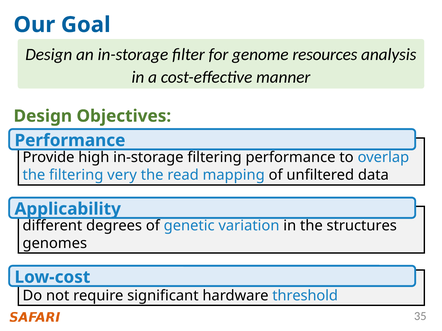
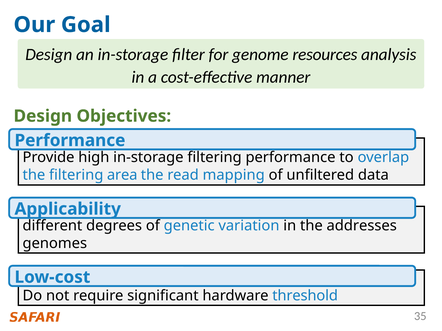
very: very -> area (122, 175)
structures: structures -> addresses (362, 226)
